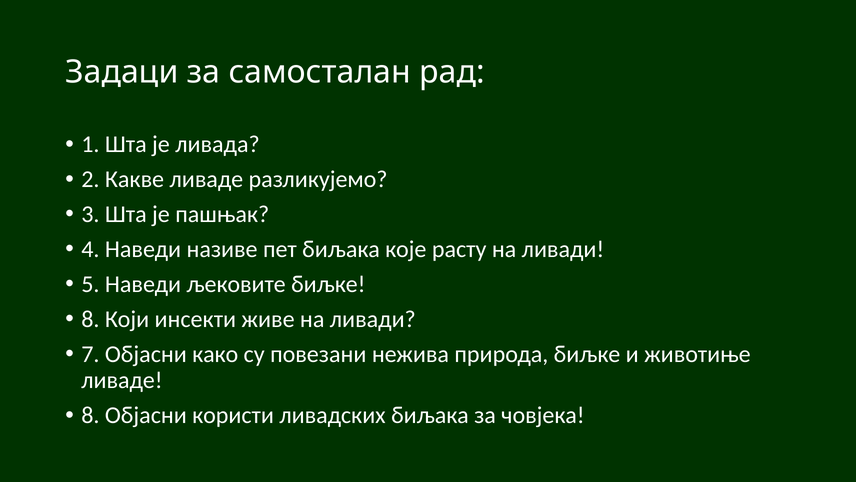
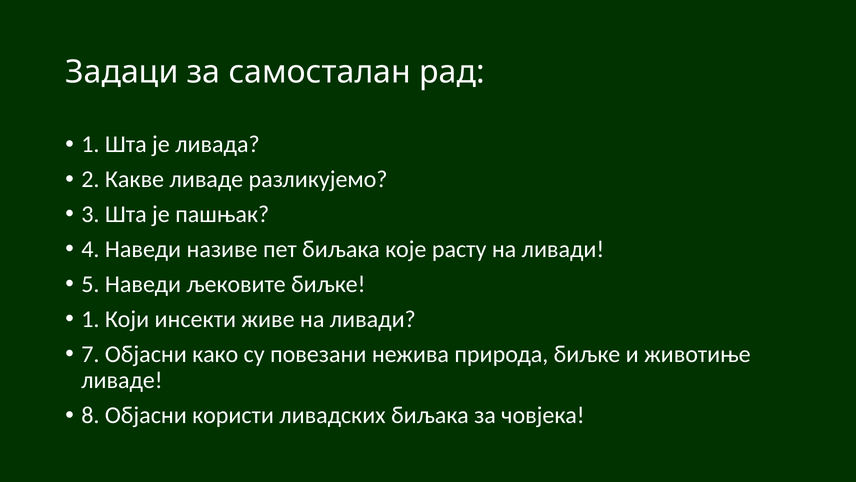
8: 8 -> 1 (90, 319)
